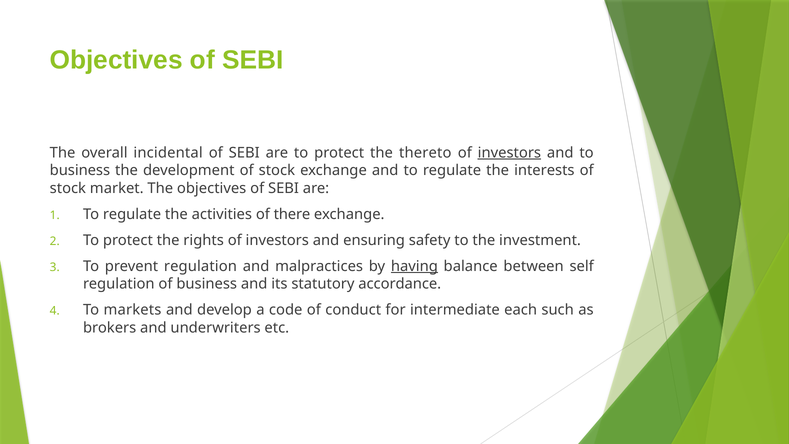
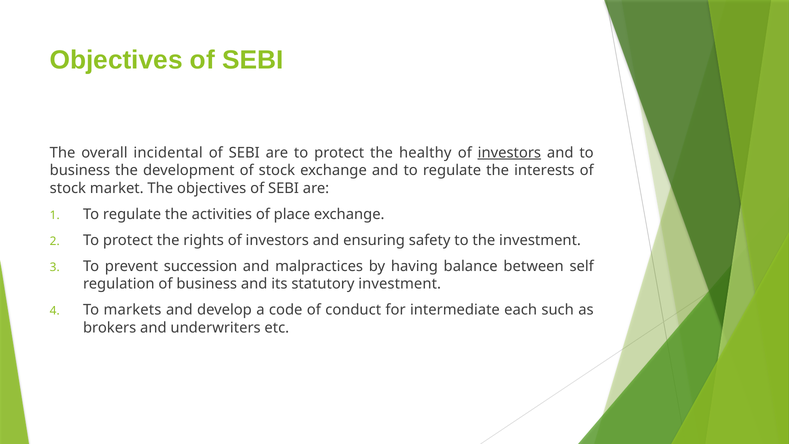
thereto: thereto -> healthy (425, 153)
there: there -> place (292, 214)
prevent regulation: regulation -> succession (201, 266)
having underline: present -> none (414, 266)
statutory accordance: accordance -> investment (400, 284)
